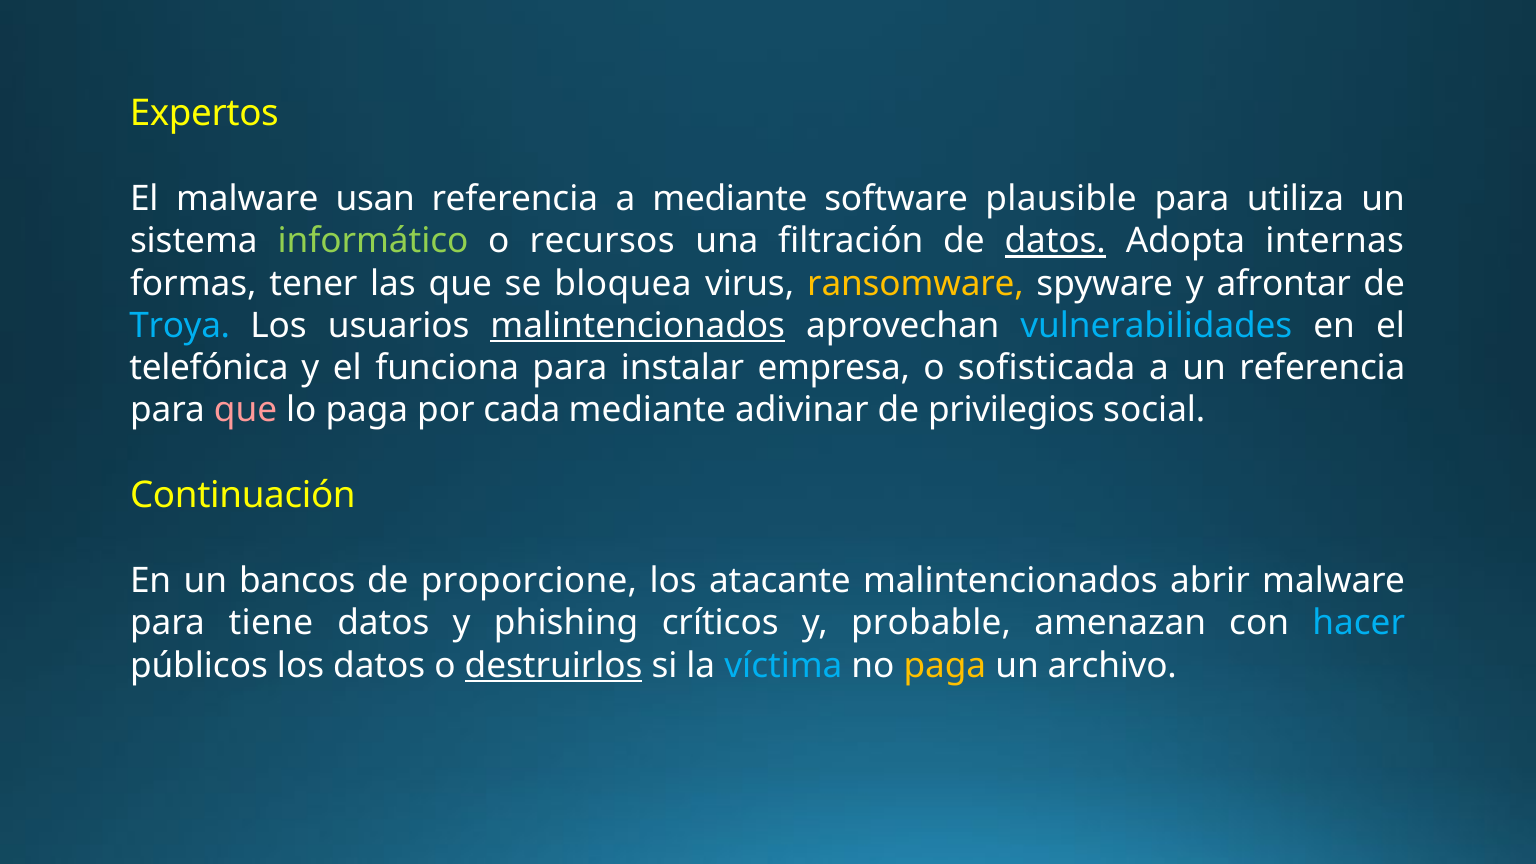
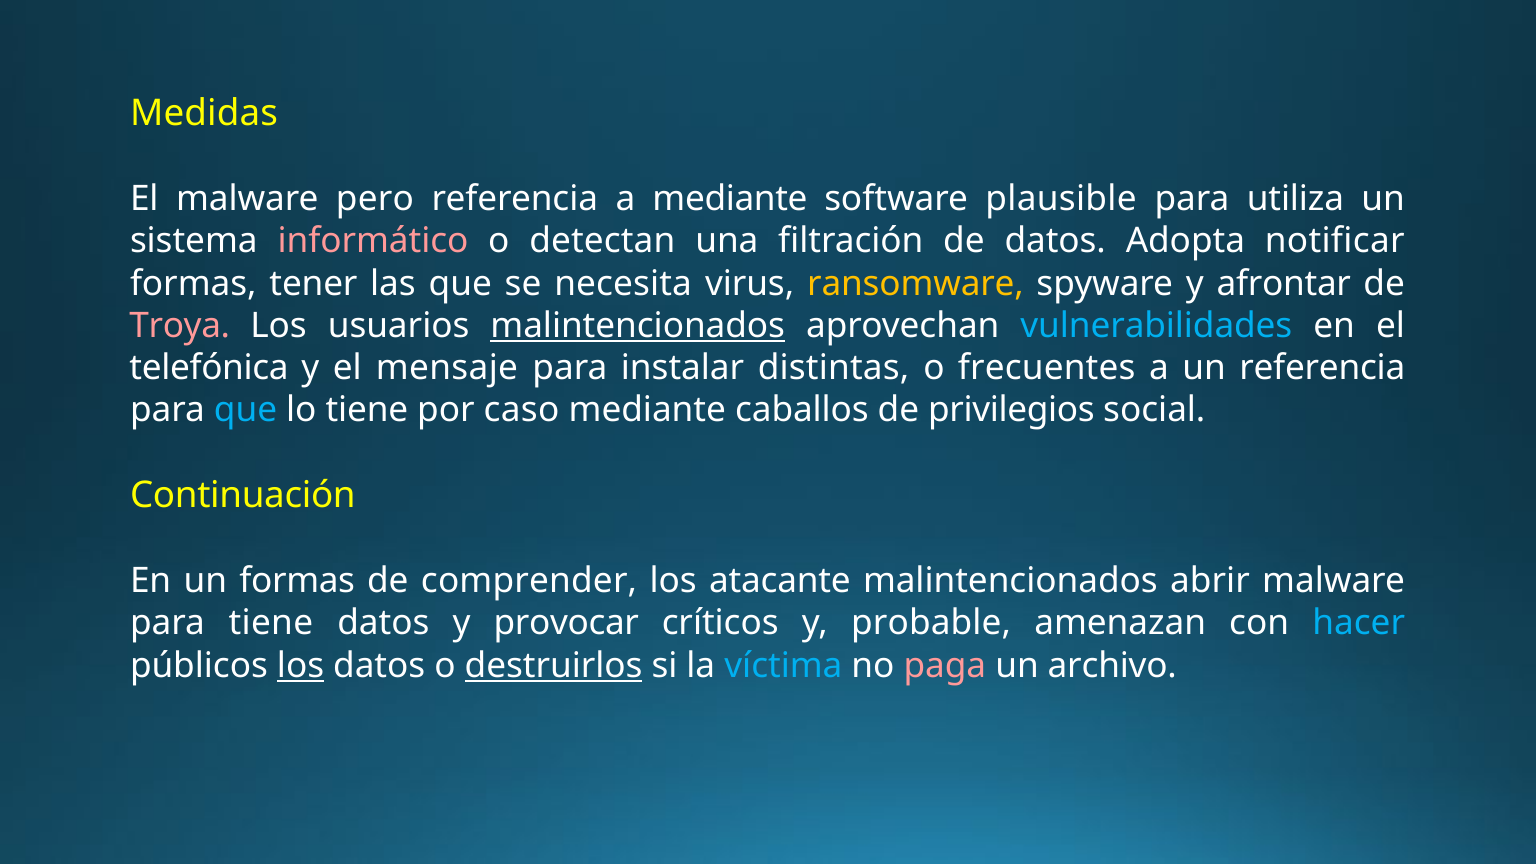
Expertos: Expertos -> Medidas (204, 114)
usan: usan -> pero (375, 199)
informático colour: light green -> pink (373, 241)
recursos: recursos -> detectan (602, 241)
datos underline: present -> none (1055, 241)
internas: internas -> notificar (1335, 241)
bloquea: bloquea -> necesita (623, 284)
Troya colour: light blue -> pink (180, 326)
funciona: funciona -> mensaje (447, 368)
empresa: empresa -> distintas (834, 368)
sofisticada: sofisticada -> frecuentes (1047, 368)
que colour: pink -> light blue (246, 410)
lo paga: paga -> tiene (367, 410)
cada: cada -> caso (522, 410)
adivinar: adivinar -> caballos (802, 410)
un bancos: bancos -> formas (297, 581)
proporcione: proporcione -> comprender (529, 581)
phishing: phishing -> provocar (566, 623)
los underline: none -> present (301, 665)
paga colour: yellow -> pink (945, 665)
